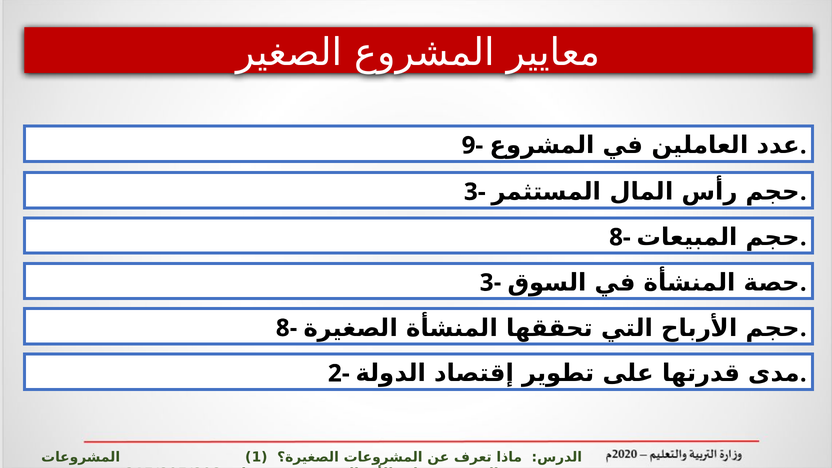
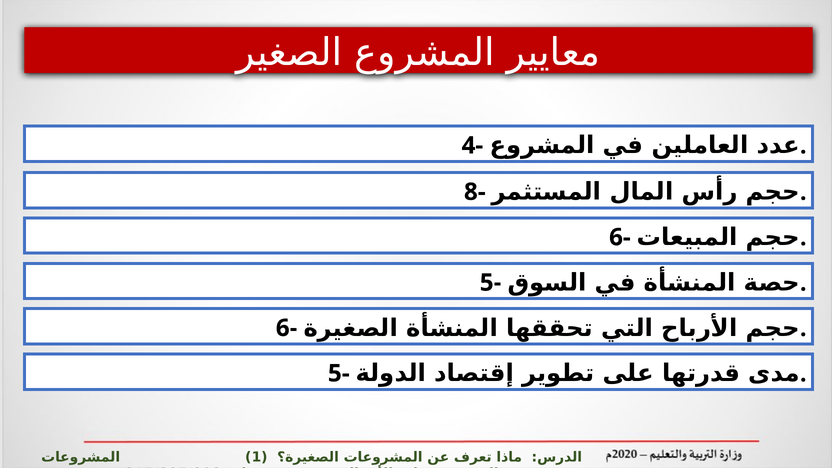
9-: 9- -> 4- (472, 145)
3-: 3- -> 8- (475, 192)
8-: 8- -> 6- (620, 237)
3-: 3- -> 5- (491, 283)
8-: 8- -> 6- (287, 328)
2-: 2- -> 5- (339, 373)
